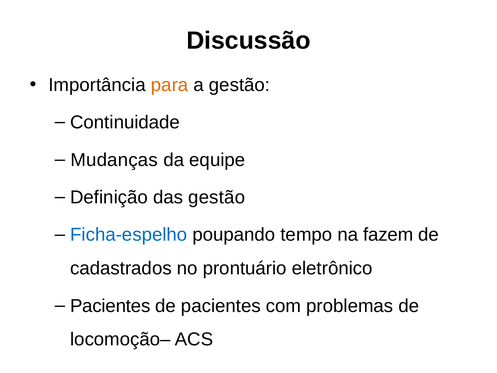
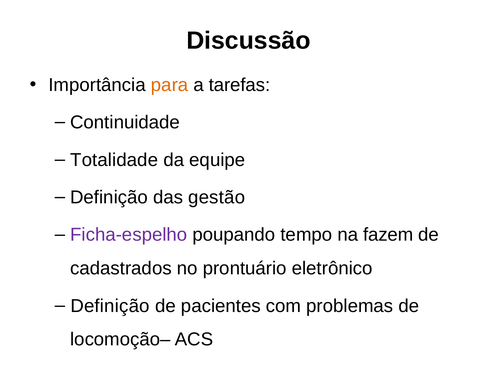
a gestão: gestão -> tarefas (240, 85)
Mudanças: Mudanças -> Totalidade (114, 160)
Ficha-espelho colour: blue -> purple (129, 235)
Pacientes: Pacientes -> Definição (110, 306)
